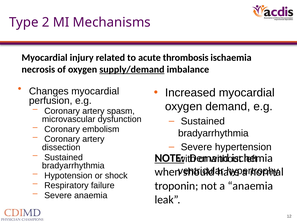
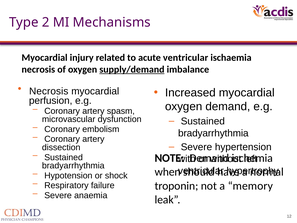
acute thrombosis: thrombosis -> ventricular (186, 58)
Changes: Changes -> Necrosis (49, 91)
NOTE underline: present -> none (169, 158)
a anaemia: anaemia -> memory (250, 186)
